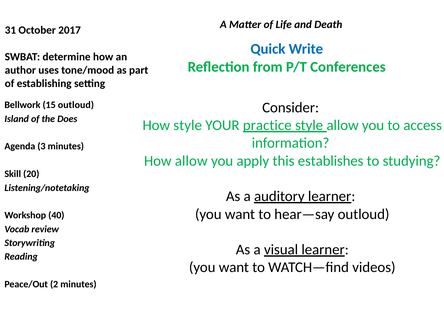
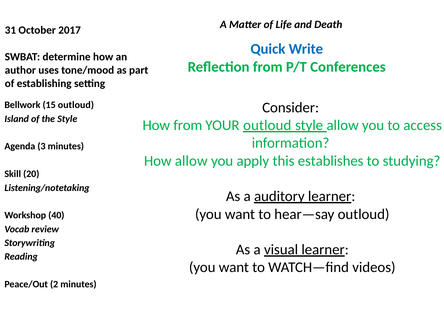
the Does: Does -> Style (67, 119)
How style: style -> from (188, 125)
YOUR practice: practice -> outloud (267, 125)
